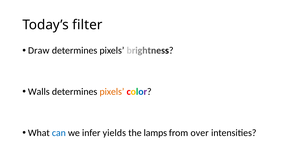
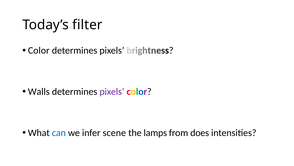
Draw: Draw -> Color (39, 50)
pixels colour: orange -> purple (112, 91)
yields: yields -> scene (114, 132)
over: over -> does (200, 132)
